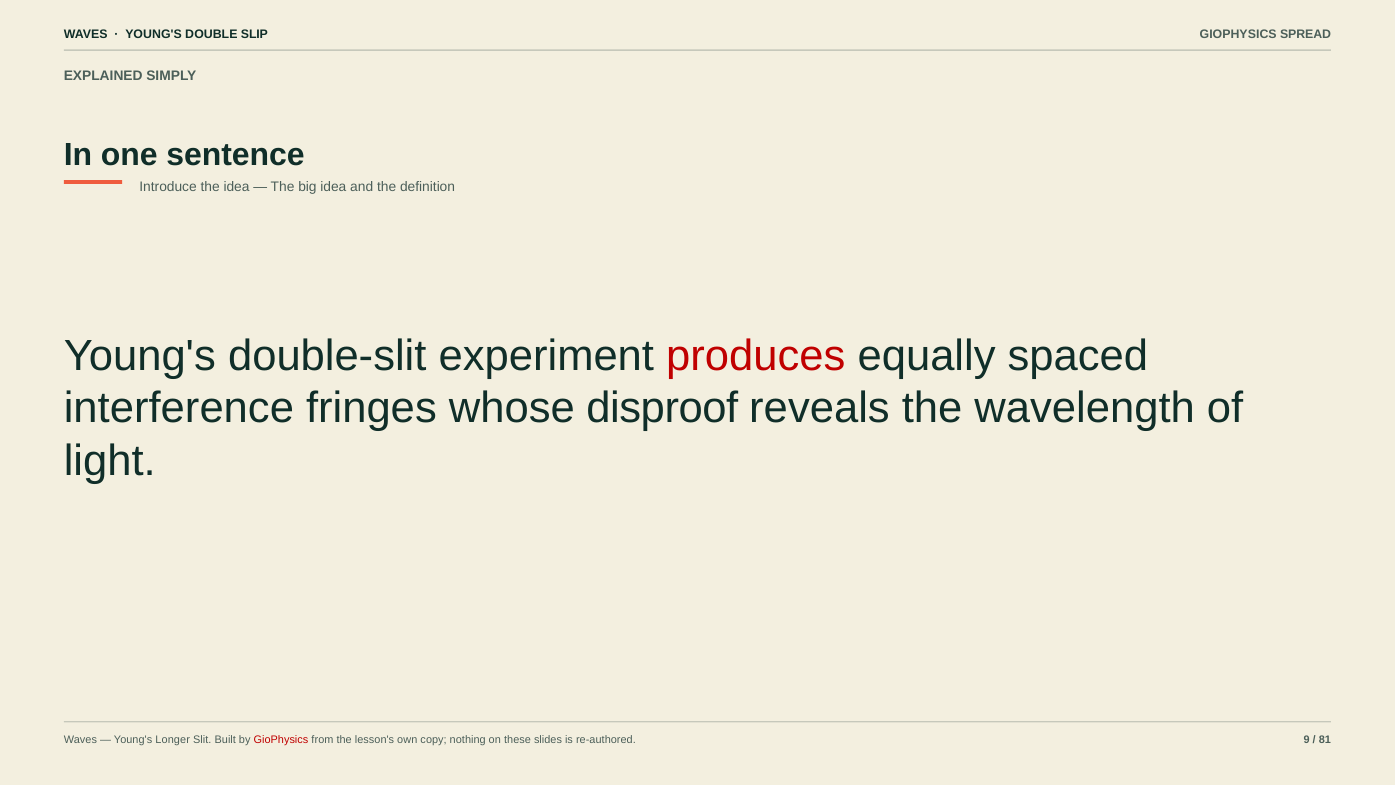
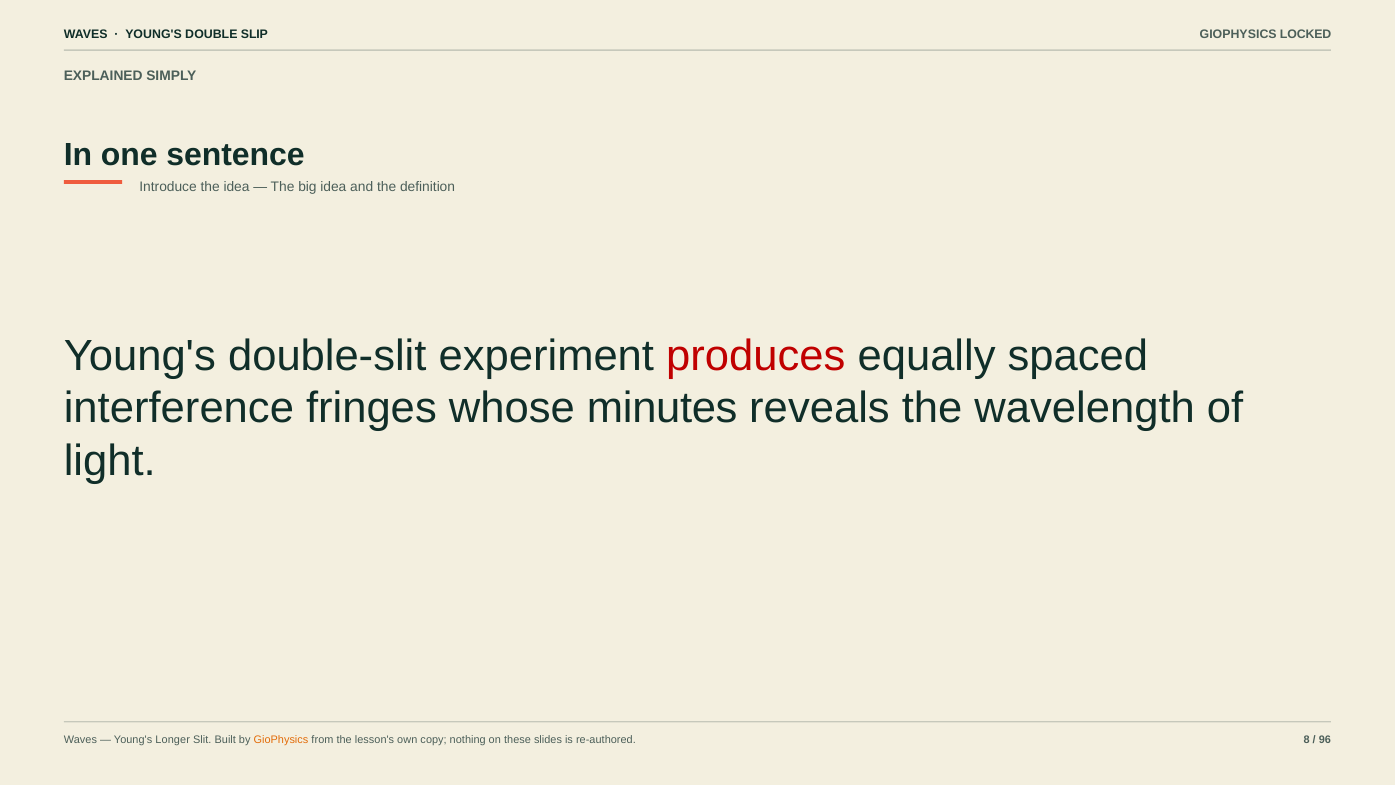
SPREAD: SPREAD -> LOCKED (1306, 34)
disproof: disproof -> minutes (662, 408)
GioPhysics colour: red -> orange (281, 740)
9: 9 -> 8 (1307, 740)
81: 81 -> 96 (1325, 740)
